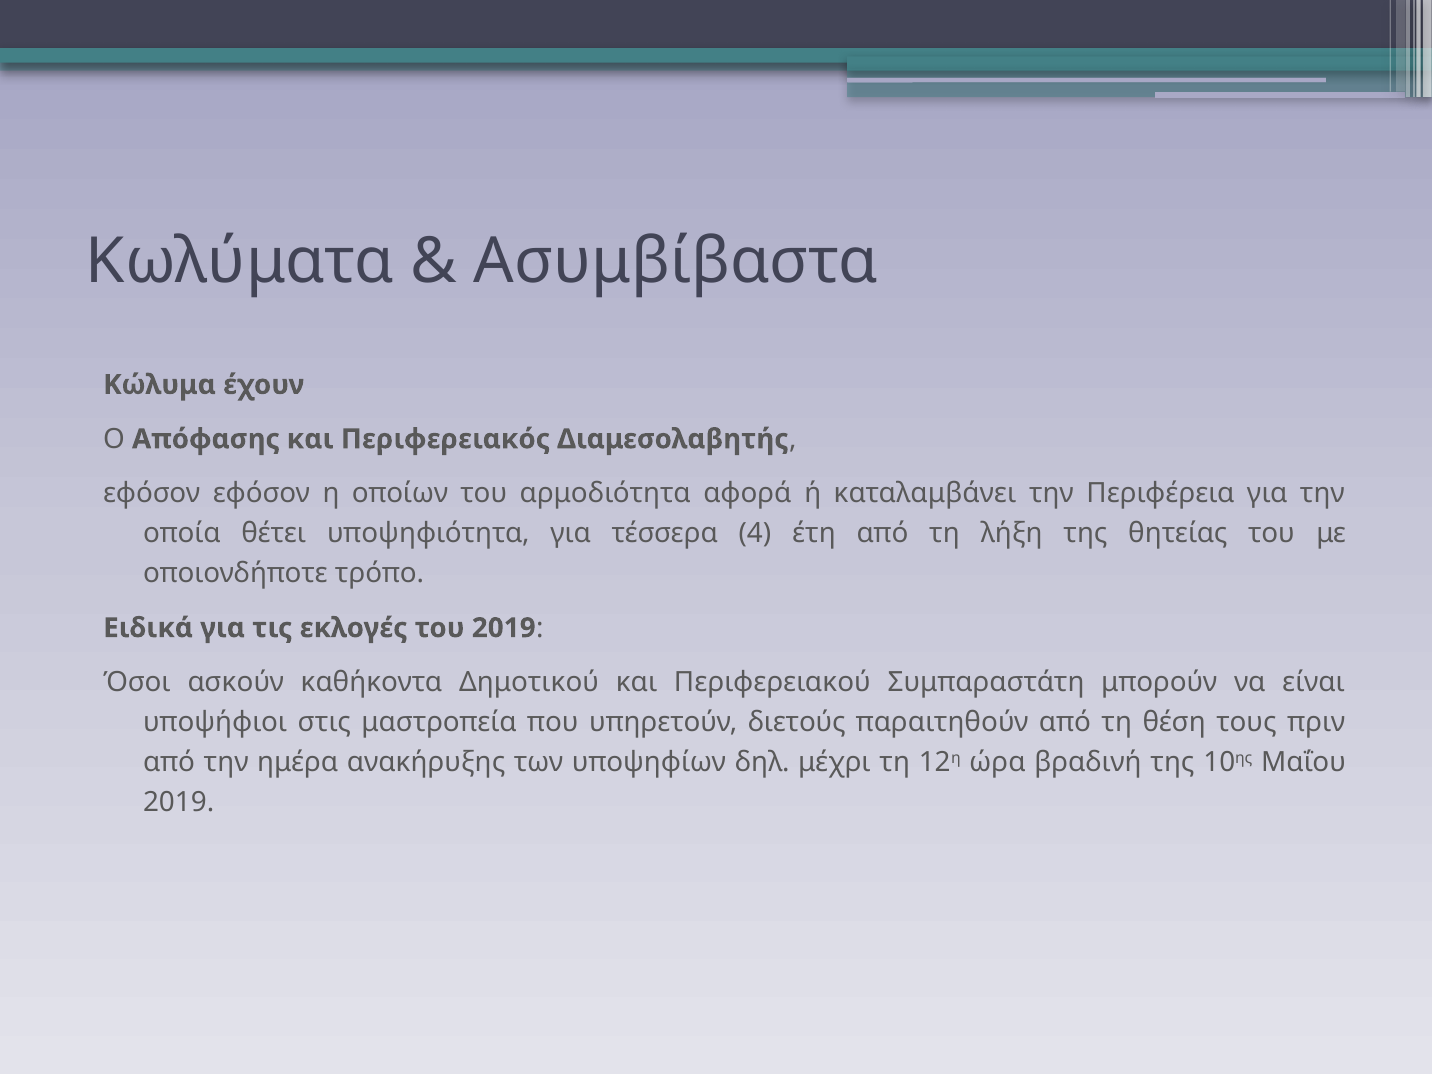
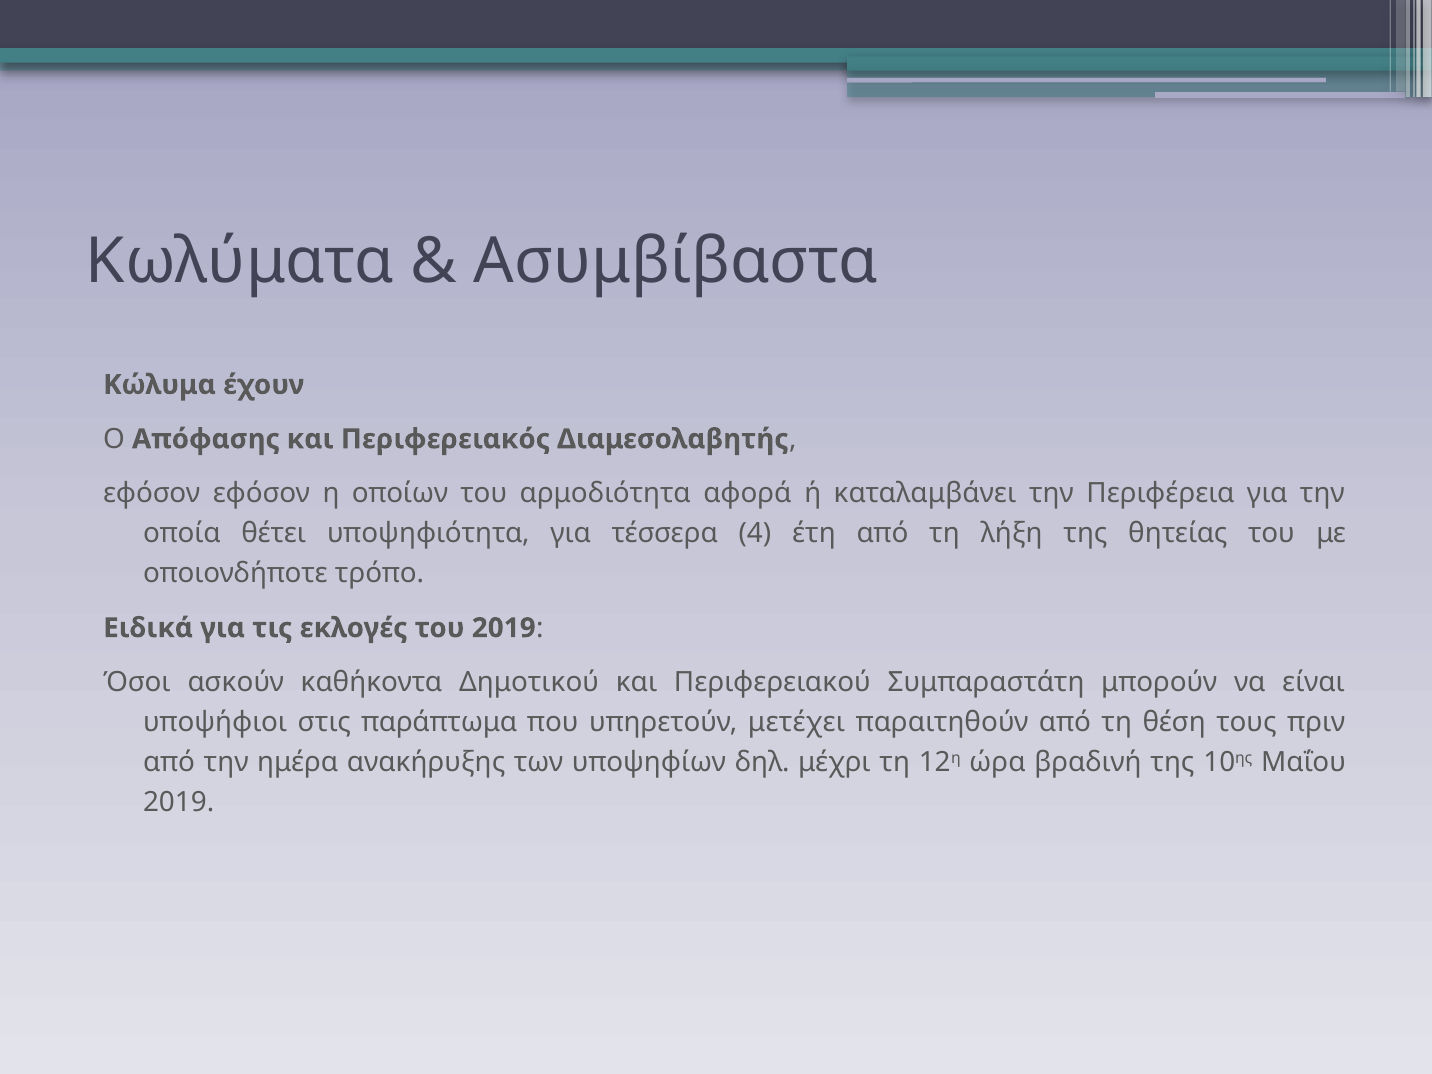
μαστροπεία: μαστροπεία -> παράπτωμα (439, 722)
διετούς: διετούς -> μετέχει (797, 722)
